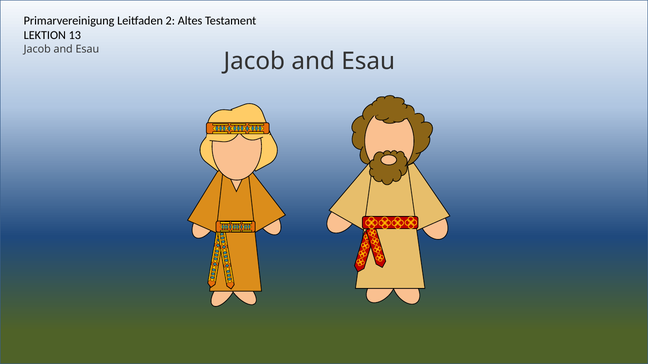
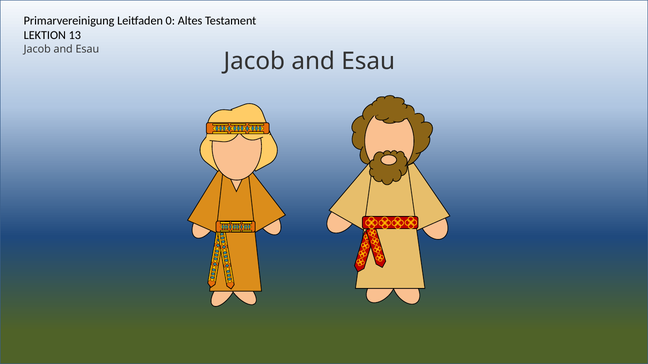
2: 2 -> 0 (170, 21)
